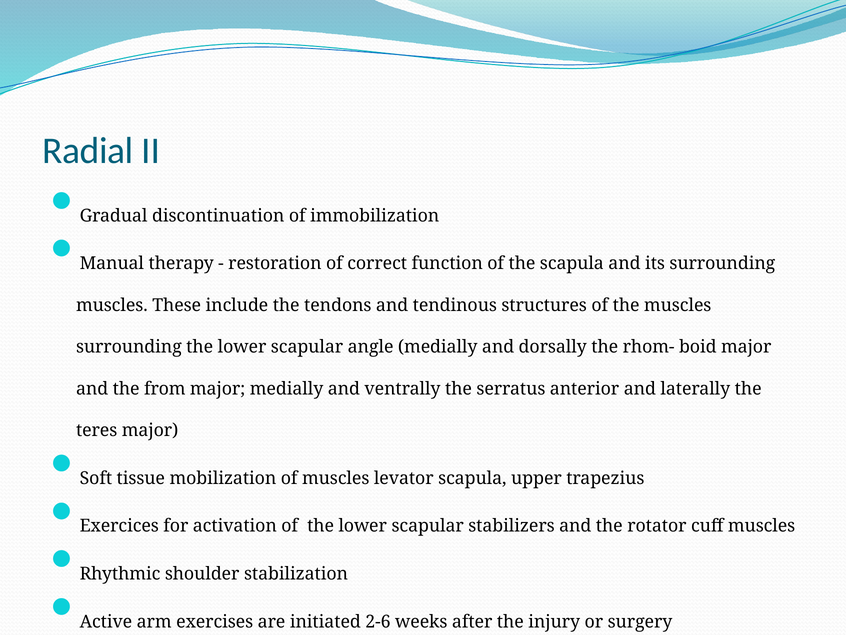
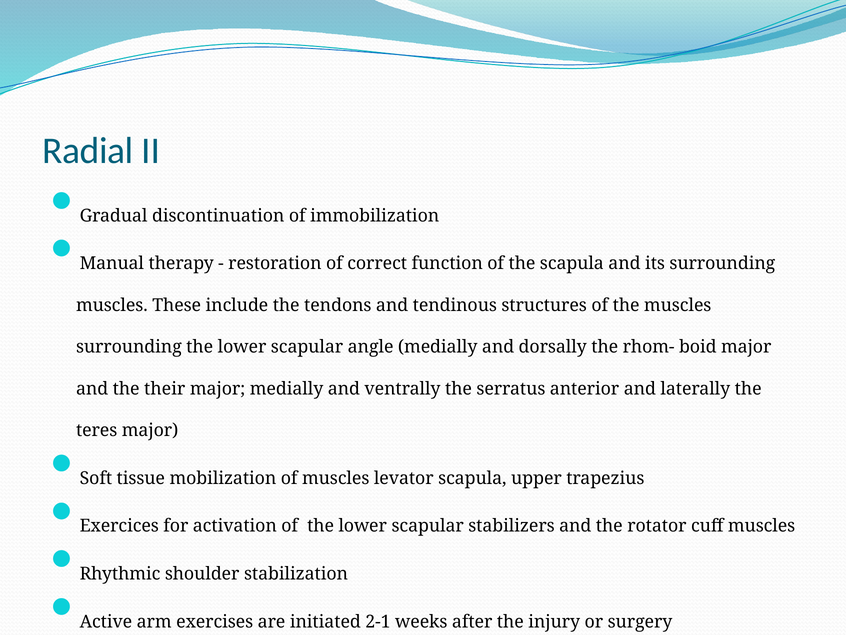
from: from -> their (165, 388)
2-6: 2-6 -> 2-1 (378, 621)
